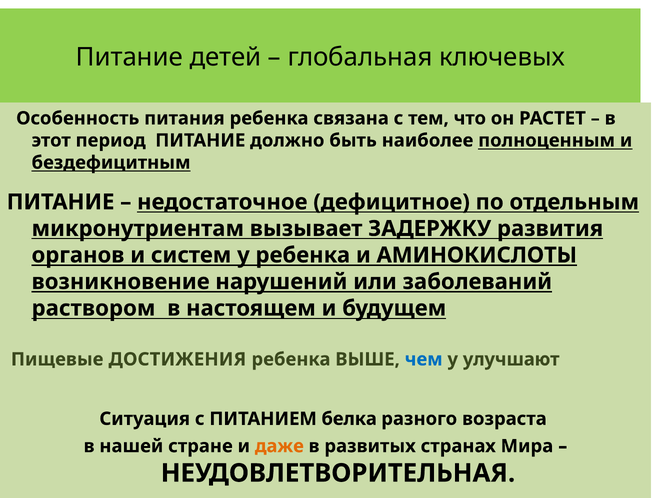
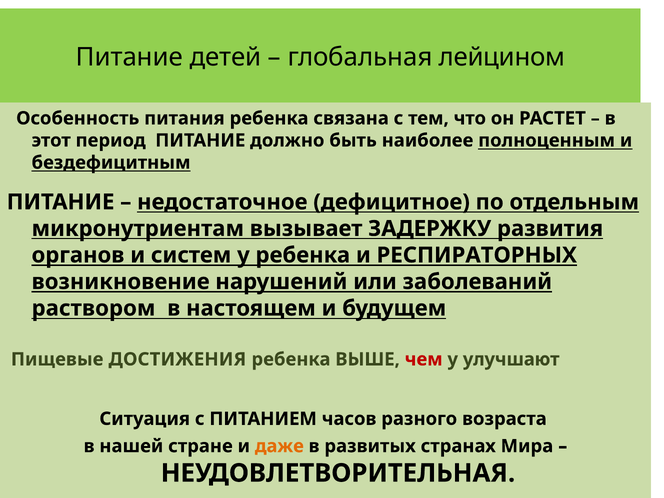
ключевых: ключевых -> лейцином (502, 57)
АМИНОКИСЛОТЫ: АМИНОКИСЛОТЫ -> РЕСПИРАТОРНЫХ (477, 255)
чем colour: blue -> red (424, 359)
белка: белка -> часов (349, 419)
